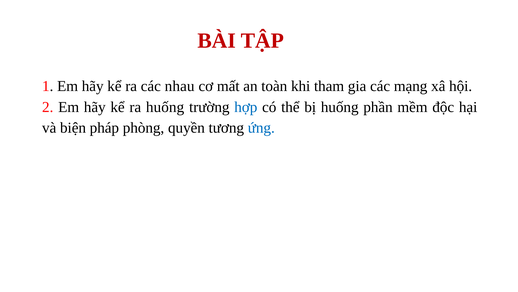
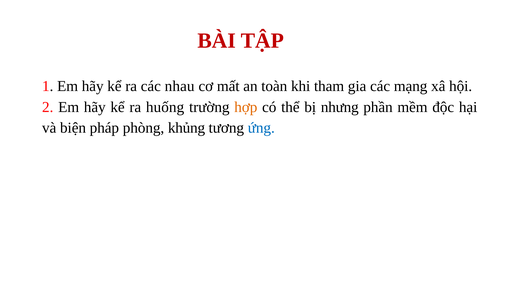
hợp colour: blue -> orange (246, 107)
bị huống: huống -> nhưng (340, 107)
quyền: quyền -> khủng (187, 128)
